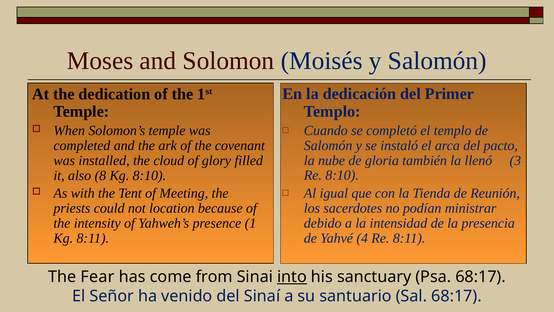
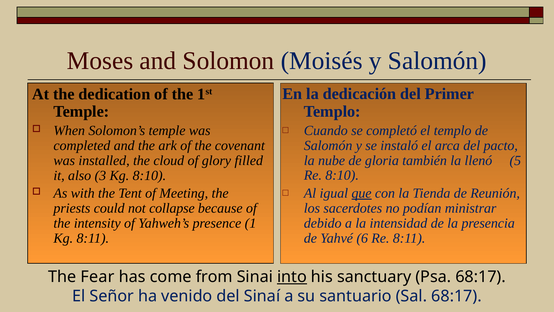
3: 3 -> 5 (515, 160)
8: 8 -> 3 (100, 175)
que underline: none -> present (362, 193)
location: location -> collapse (172, 208)
4: 4 -> 6 (362, 238)
